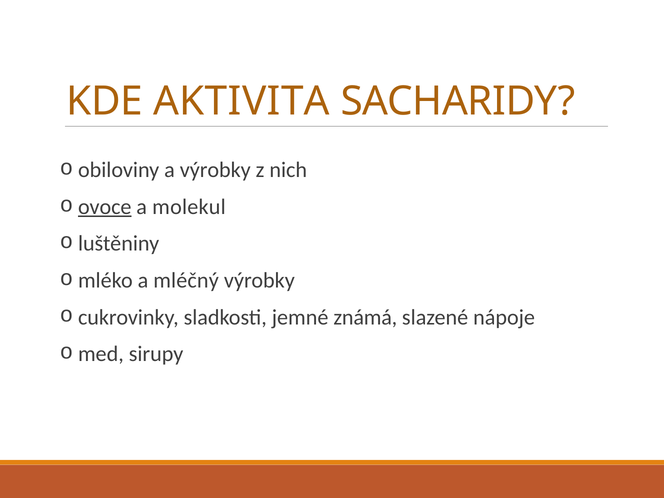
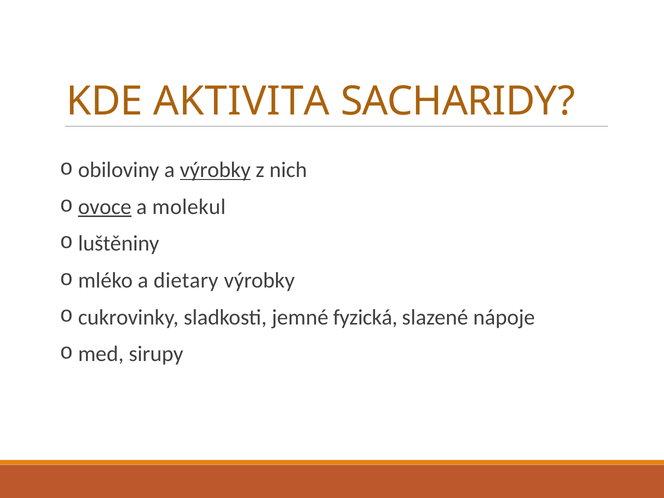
výrobky underline: none -> present (215, 170)
mléčný: mléčný -> dietary (186, 280)
známá: známá -> fyzická (365, 317)
